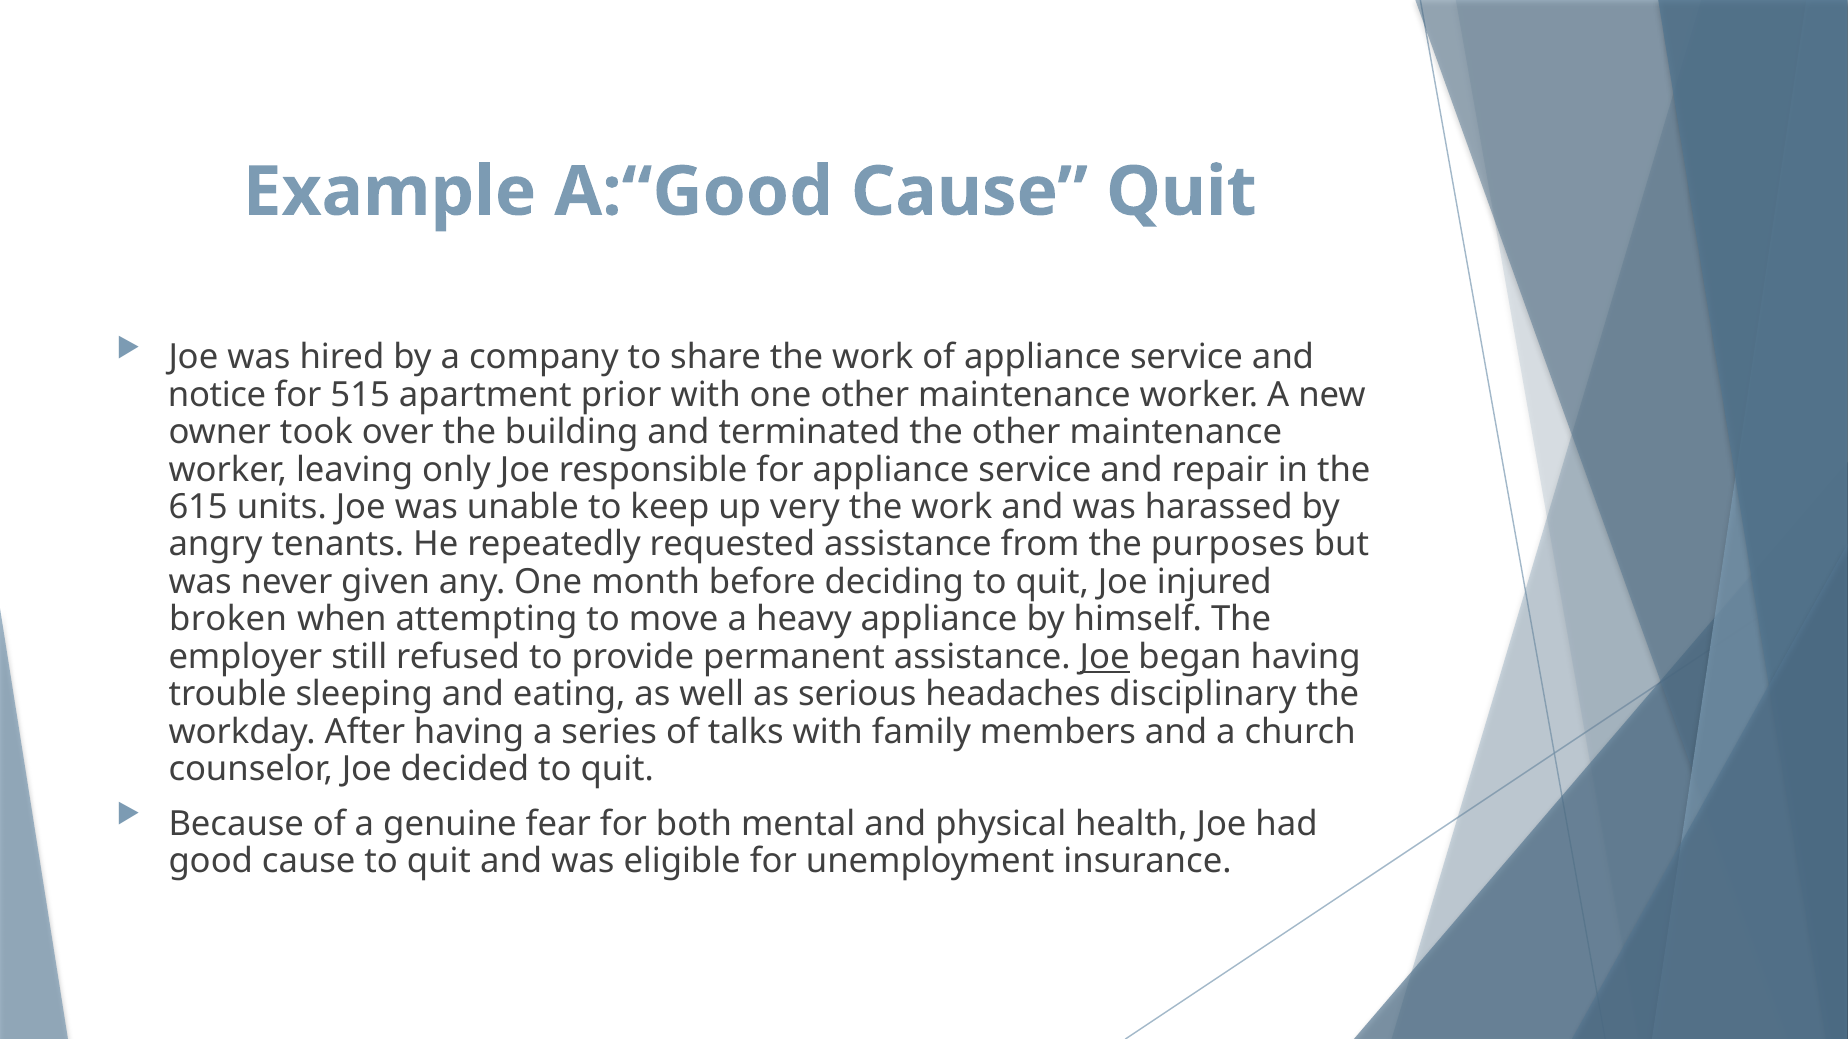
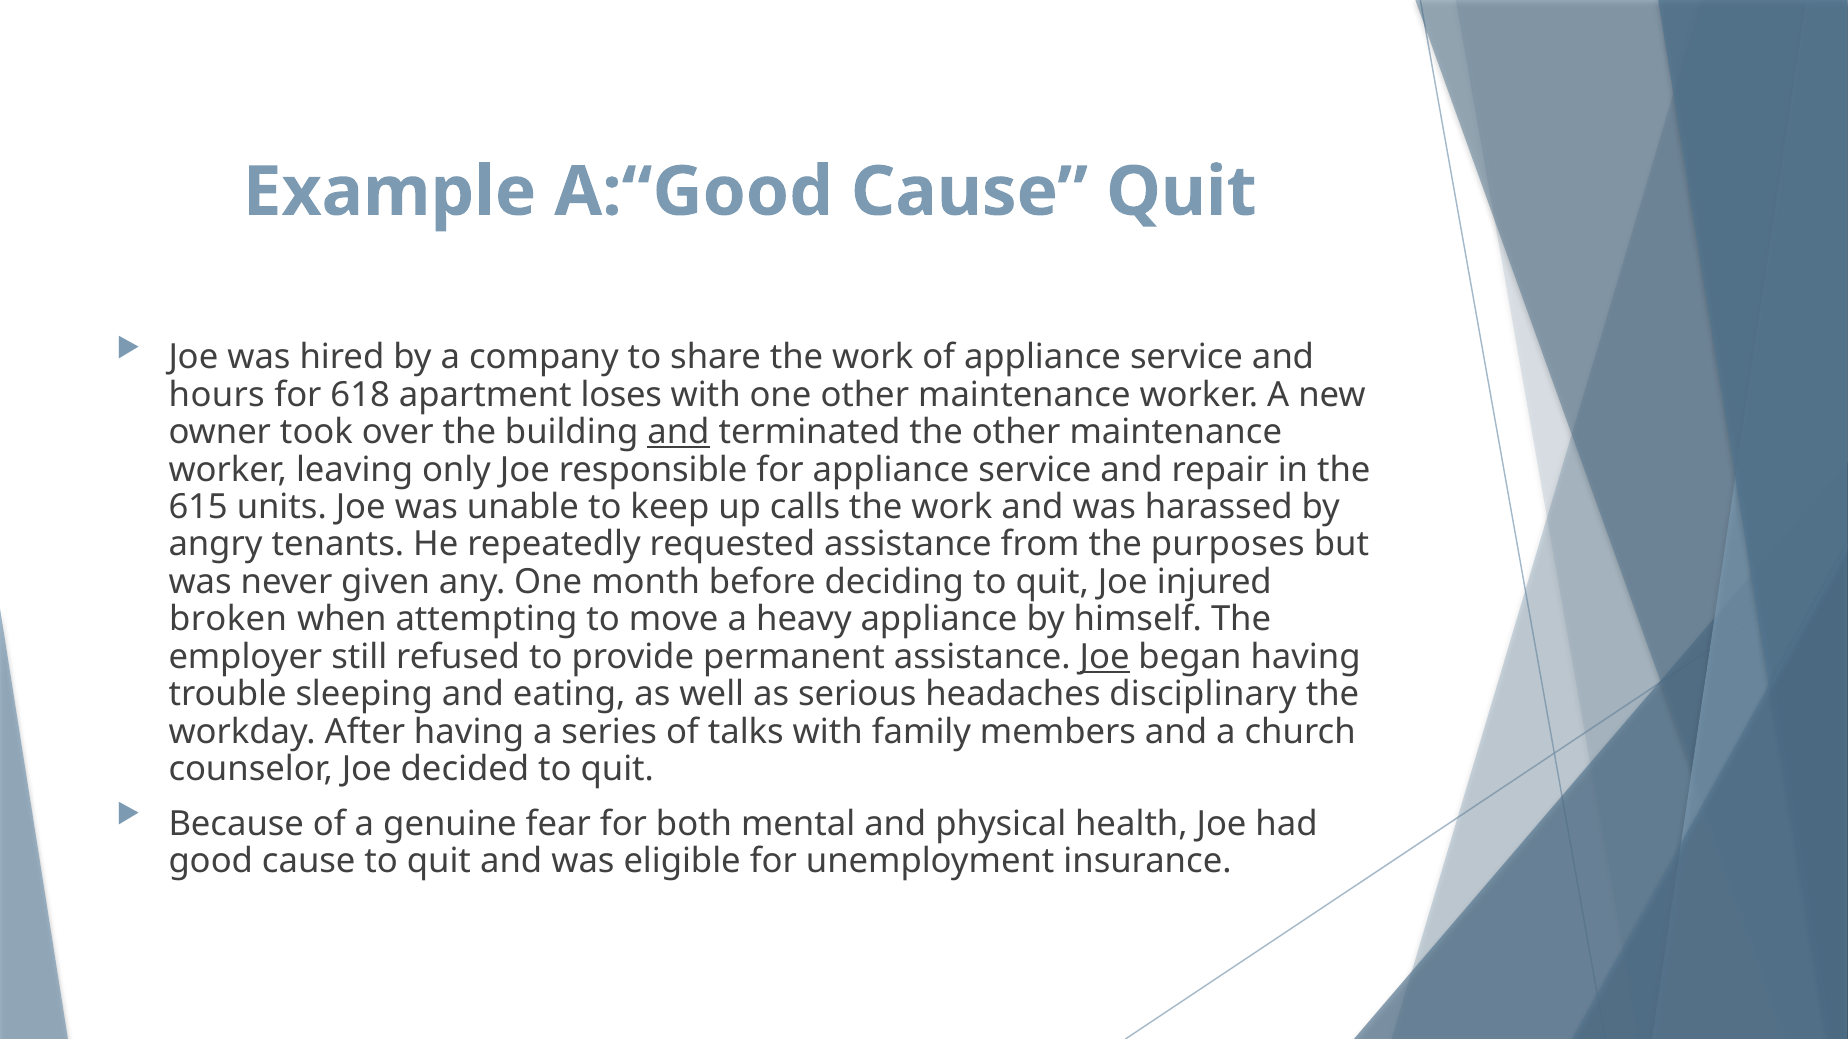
notice: notice -> hours (217, 395)
515: 515 -> 618 (360, 395)
prior: prior -> loses (621, 395)
and underline: none -> present (678, 433)
very: very -> calls (805, 507)
